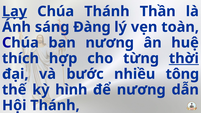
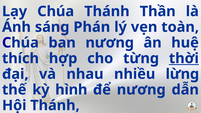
Lạy underline: present -> none (15, 11)
Đàng: Đàng -> Phán (92, 27)
bước: bước -> nhau (85, 74)
tông: tông -> lừng (182, 74)
